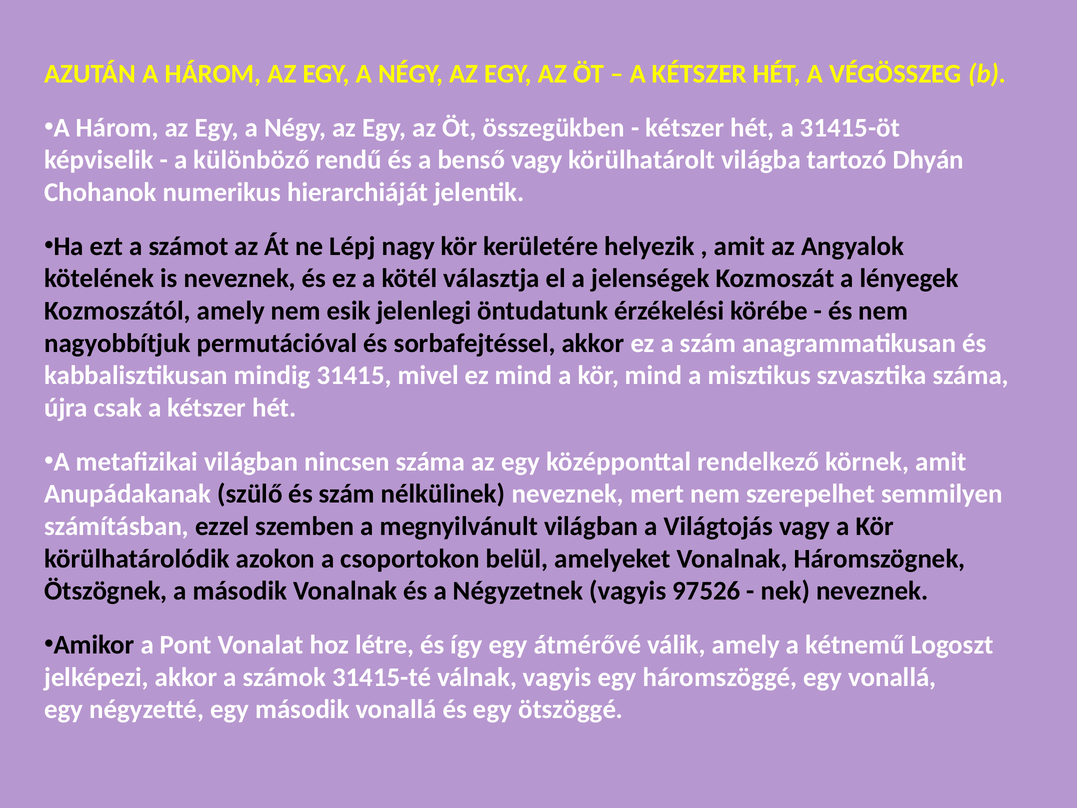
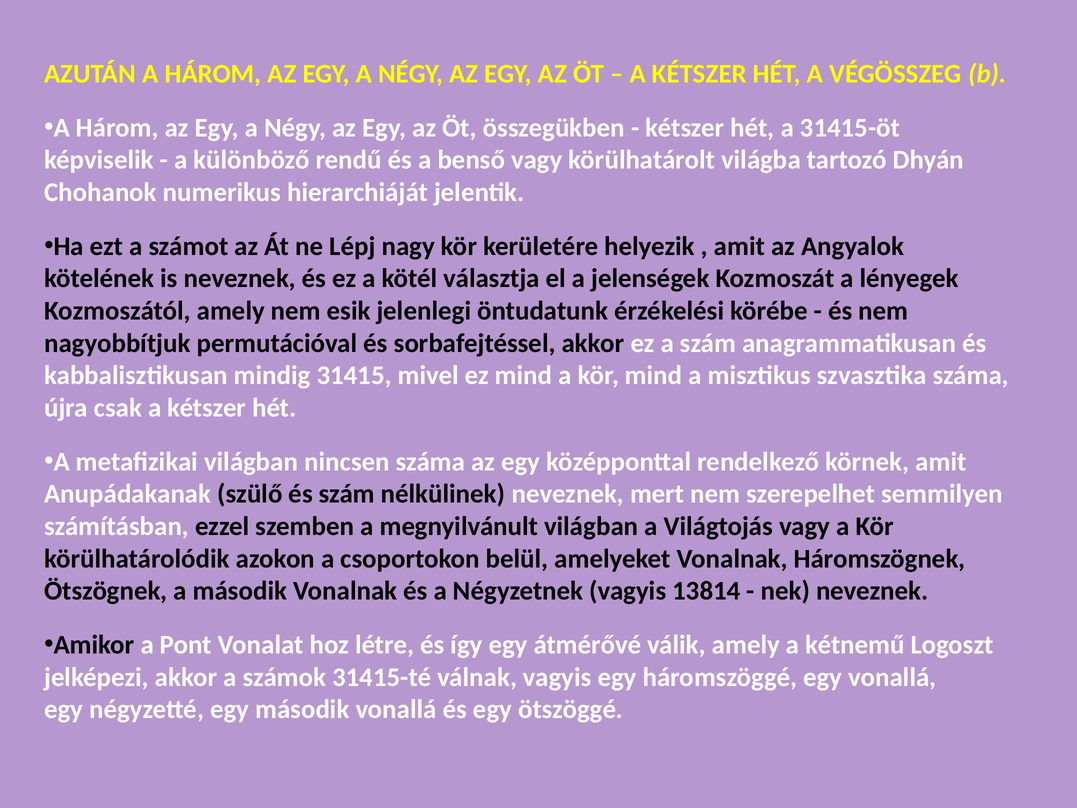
97526: 97526 -> 13814 (706, 591)
